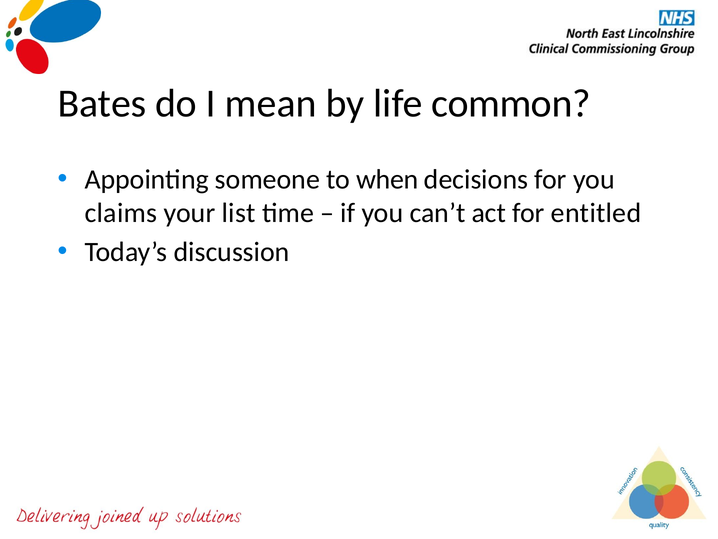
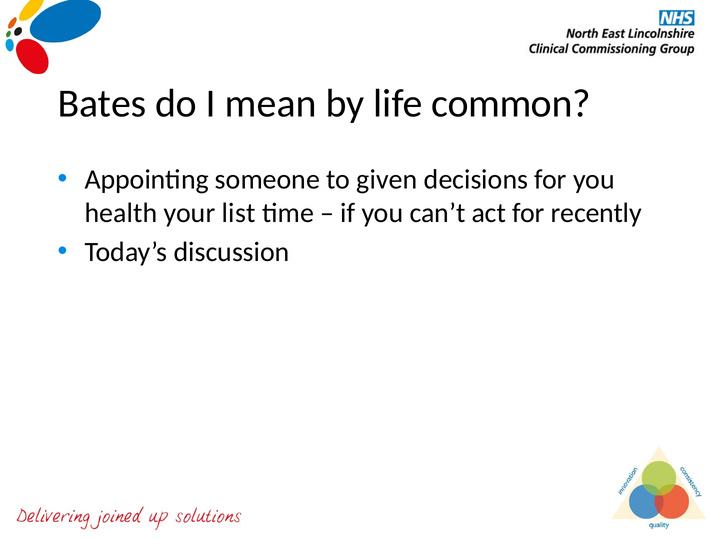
when: when -> given (387, 179)
claims: claims -> health (121, 213)
entitled: entitled -> recently (596, 213)
